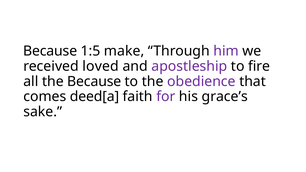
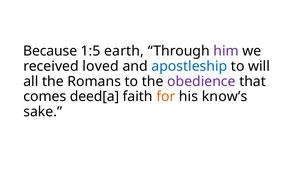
make: make -> earth (124, 51)
apostleship colour: purple -> blue (189, 66)
fire: fire -> will (259, 66)
the Because: Because -> Romans (94, 81)
for colour: purple -> orange (166, 97)
grace’s: grace’s -> know’s (225, 97)
